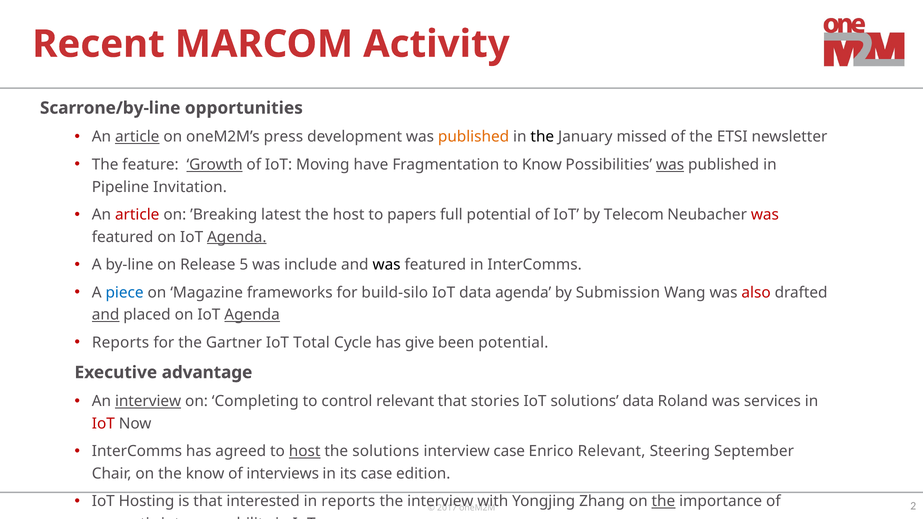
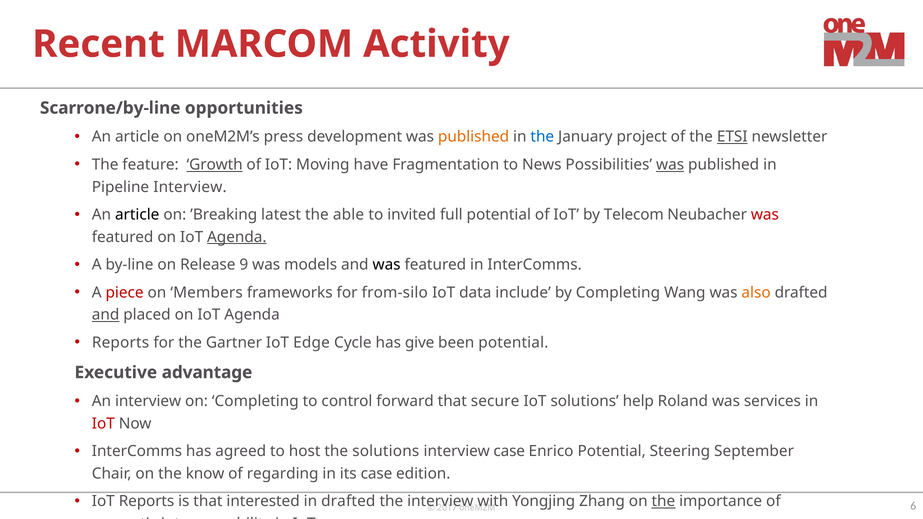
article underline: present -> none (137, 137)
the colour: black -> blue (542, 137)
missed: missed -> project (642, 137)
ETSI underline: none -> present (732, 137)
to Know: Know -> News (542, 165)
Pipeline Invitation: Invitation -> Interview (190, 187)
article colour: red -> black (137, 215)
the host: host -> able (349, 215)
papers: papers -> invited (412, 215)
5: 5 -> 9 (244, 265)
include: include -> models (311, 265)
piece colour: blue -> red (125, 293)
Magazine: Magazine -> Members (207, 293)
build-silo: build-silo -> from-silo (395, 293)
data agenda: agenda -> include (523, 293)
by Submission: Submission -> Completing (618, 293)
also colour: red -> orange (756, 293)
Agenda underline: present -> none (252, 315)
Total: Total -> Edge (312, 343)
interview underline: present -> none (148, 401)
control relevant: relevant -> forward (405, 401)
stories: stories -> secure (495, 401)
solutions data: data -> help (638, 401)
host underline: present -> none (305, 452)
Enrico Relevant: Relevant -> Potential (612, 452)
interviews: interviews -> regarding (283, 474)
IoT Hosting: Hosting -> Reports (147, 502)
in reports: reports -> drafted (348, 502)
2: 2 -> 6 (913, 506)
